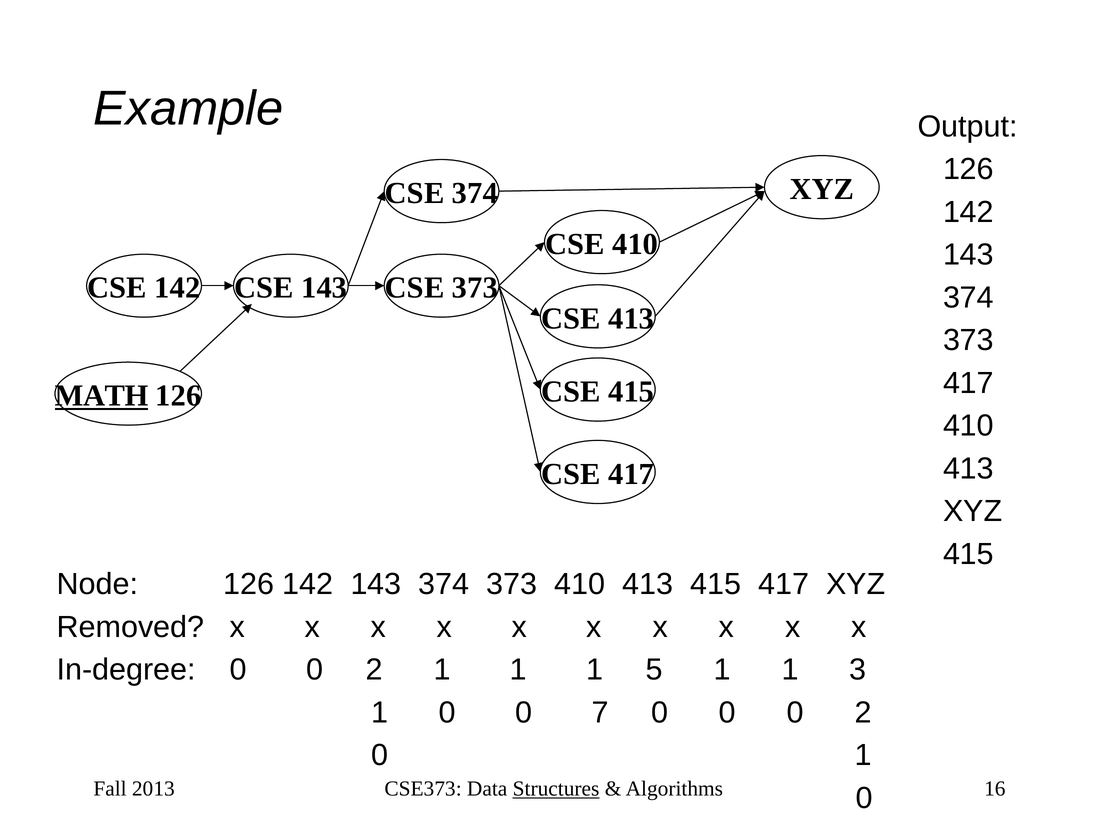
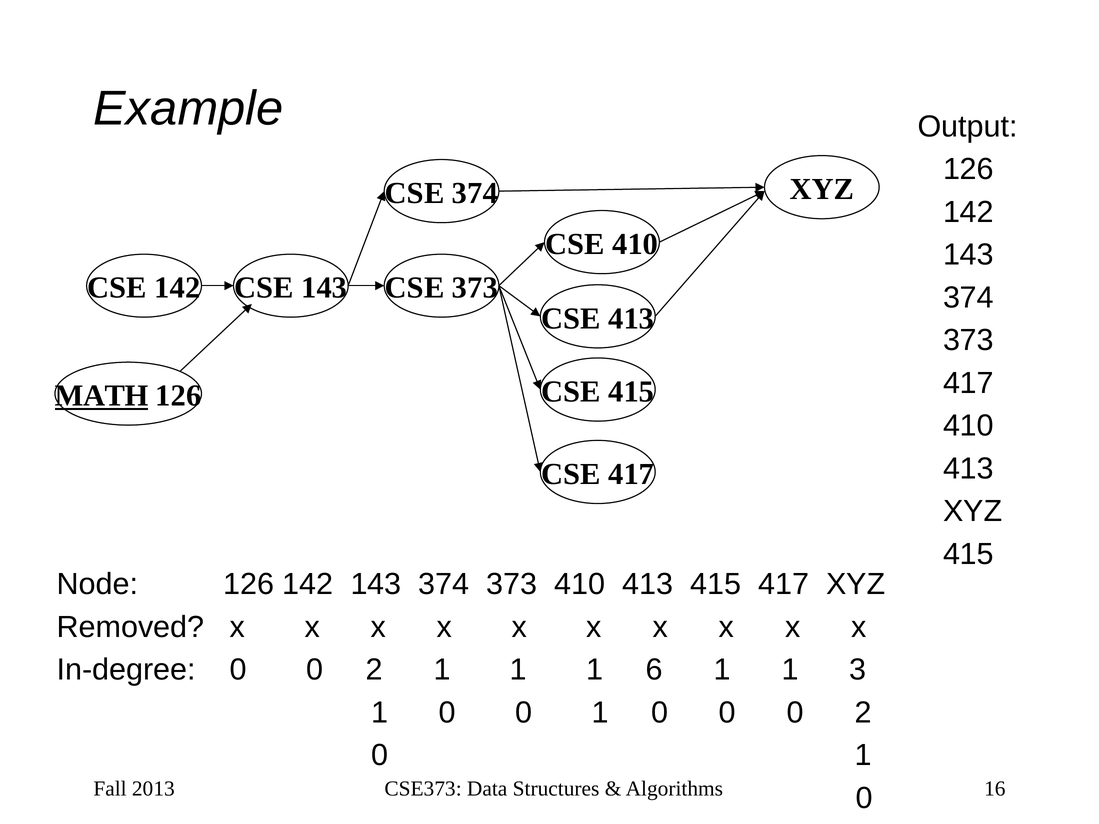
5: 5 -> 6 (654, 670)
0 0 7: 7 -> 1 (600, 713)
Structures underline: present -> none (556, 789)
